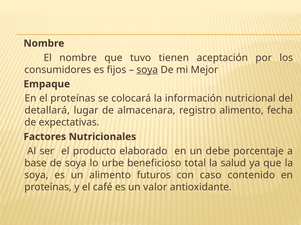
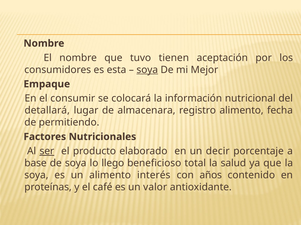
fijos: fijos -> esta (117, 70)
el proteínas: proteínas -> consumir (73, 99)
expectativas: expectativas -> permitiendo (69, 123)
ser underline: none -> present (47, 152)
debe: debe -> decir (218, 152)
urbe: urbe -> llego (113, 164)
futuros: futuros -> interés (154, 176)
caso: caso -> años (211, 176)
